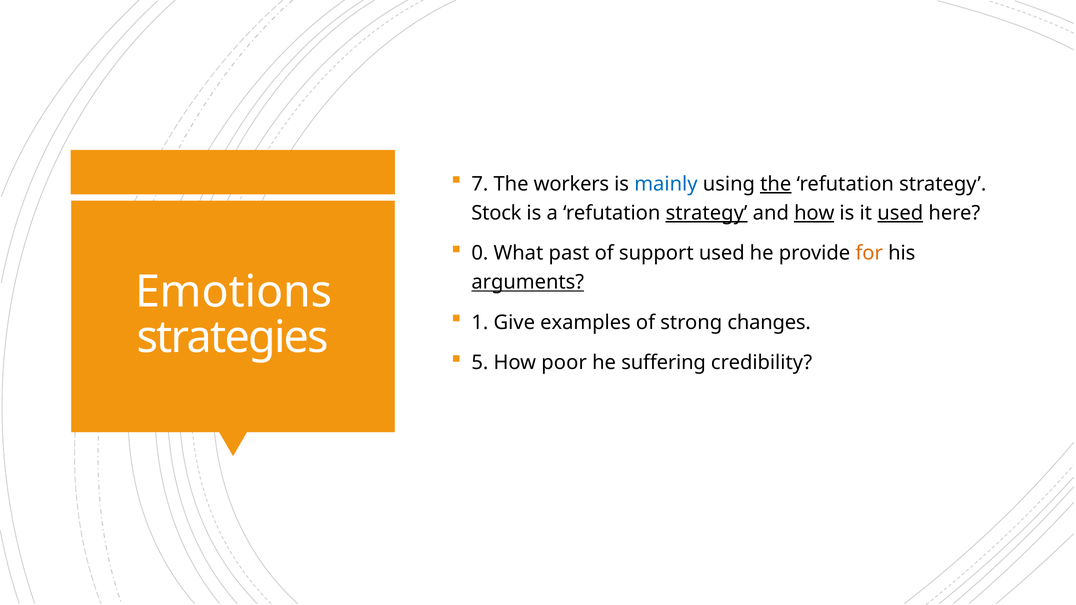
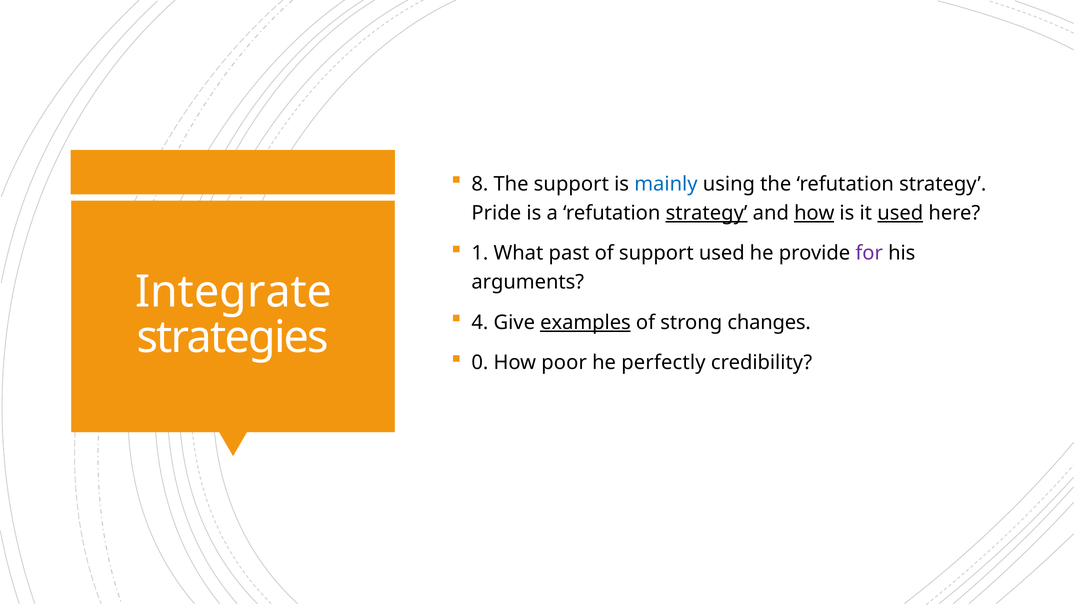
7: 7 -> 8 (480, 184)
The workers: workers -> support (571, 184)
the underline: present -> none (776, 184)
Stock: Stock -> Pride (496, 213)
0: 0 -> 1 (480, 253)
for colour: orange -> purple (869, 253)
arguments underline: present -> none (528, 282)
Emotions: Emotions -> Integrate (234, 292)
1: 1 -> 4 (480, 323)
examples underline: none -> present (585, 323)
5: 5 -> 0 (480, 363)
suffering: suffering -> perfectly (663, 363)
